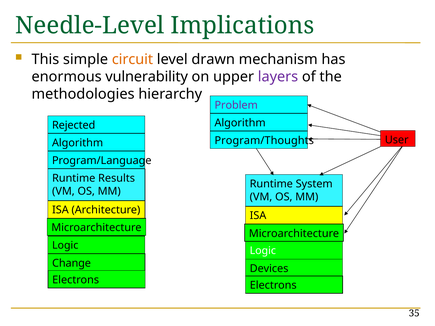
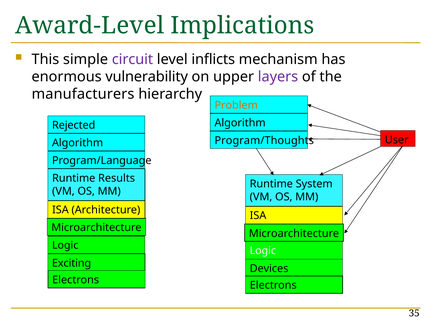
Needle-Level: Needle-Level -> Award-Level (90, 26)
circuit colour: orange -> purple (132, 59)
drawn: drawn -> inflicts (213, 59)
methodologies: methodologies -> manufacturers (83, 94)
Problem colour: purple -> orange (236, 105)
Change: Change -> Exciting (72, 263)
